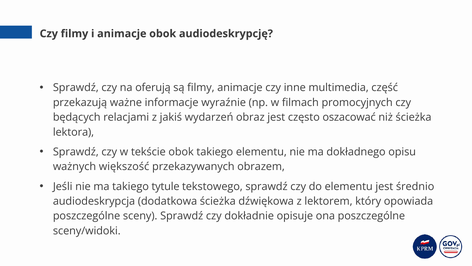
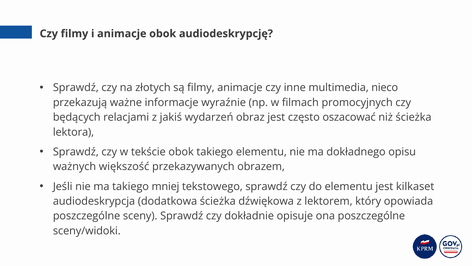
oferują: oferują -> złotych (153, 88)
część: część -> nieco (385, 88)
tytule: tytule -> mniej (165, 186)
średnio: średnio -> kilkaset (415, 186)
